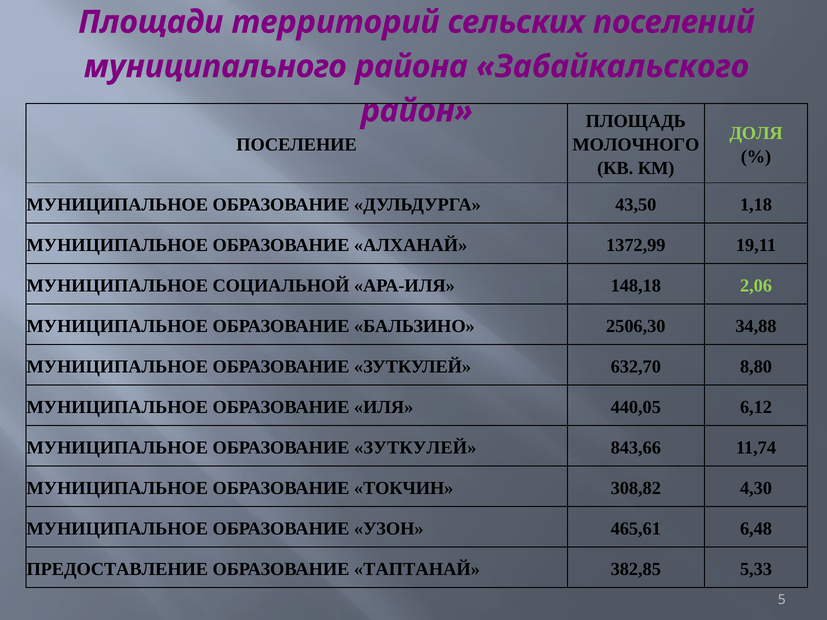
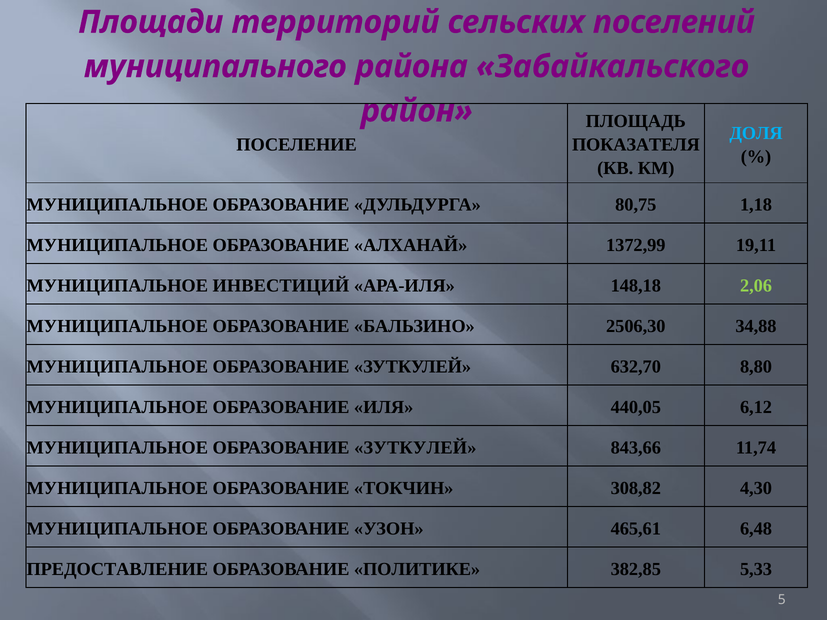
ДОЛЯ colour: light green -> light blue (756, 133)
МОЛОЧНОГО: МОЛОЧНОГО -> ПОКАЗАТЕЛЯ (636, 145)
43,50: 43,50 -> 80,75 (636, 205)
СОЦИАЛЬНОЙ: СОЦИАЛЬНОЙ -> ИНВЕСТИЦИЙ (281, 286)
ТАПТАНАЙ: ТАПТАНАЙ -> ПОЛИТИКЕ (417, 569)
